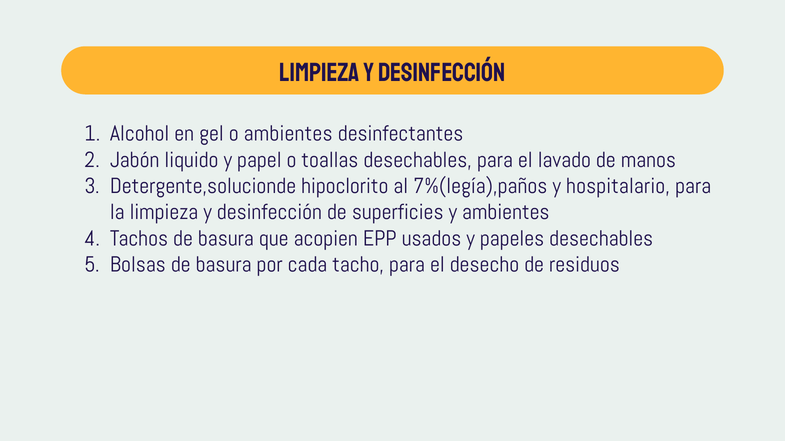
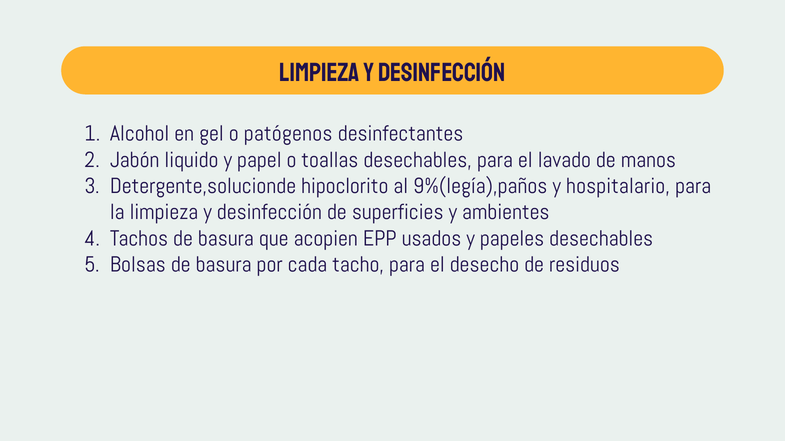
o ambientes: ambientes -> patógenos (288, 134)
7%(legía),paños: 7%(legía),paños -> 9%(legía),paños (480, 186)
